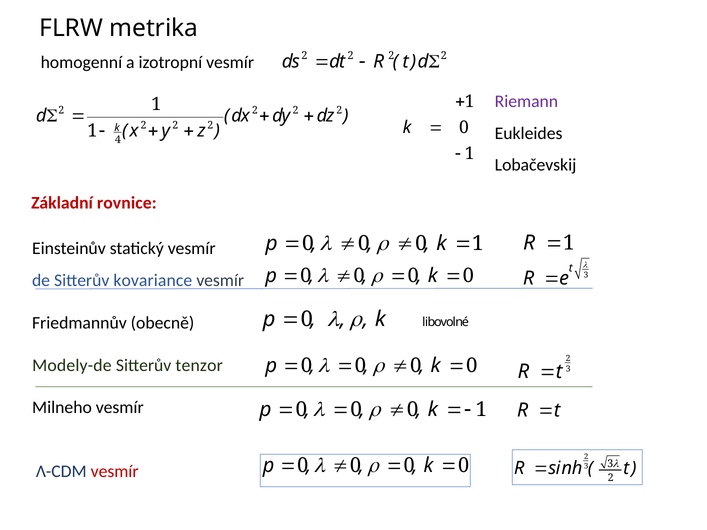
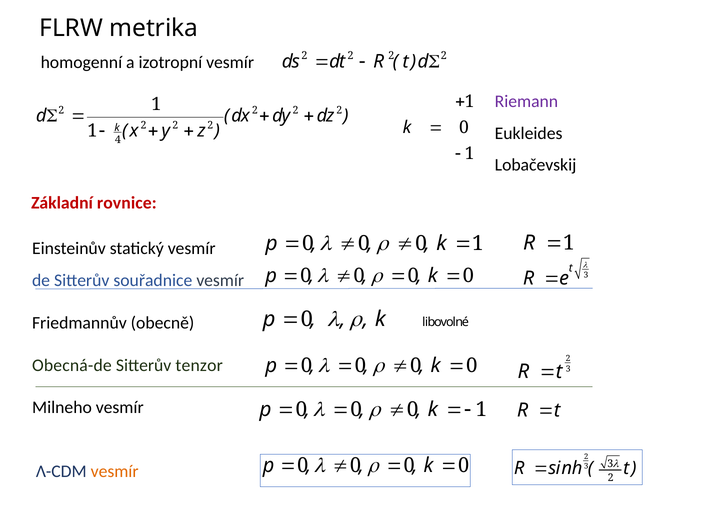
kovariance: kovariance -> souřadnice (153, 281)
Modely-de: Modely-de -> Obecná-de (72, 365)
vesmír colour: red -> orange (115, 471)
